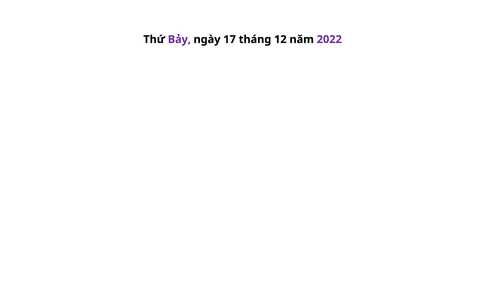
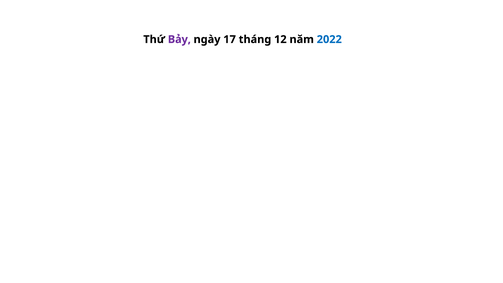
2022 colour: purple -> blue (329, 39)
